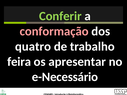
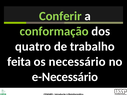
conformação colour: pink -> light green (54, 31)
feira: feira -> feita (19, 62)
apresentar: apresentar -> necessário (77, 62)
